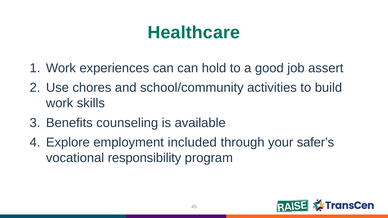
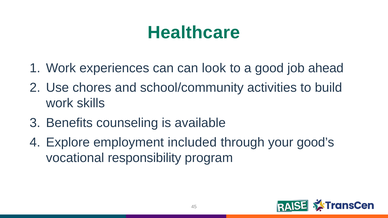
hold: hold -> look (214, 68)
assert: assert -> ahead (326, 68)
safer’s: safer’s -> good’s (315, 143)
